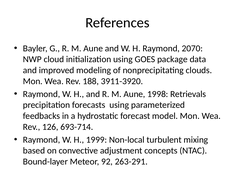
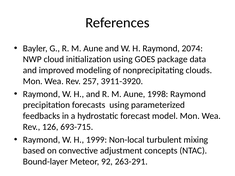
2070: 2070 -> 2074 (192, 48)
188: 188 -> 257 (91, 81)
1998 Retrievals: Retrievals -> Raymond (188, 94)
693-714: 693-714 -> 693-715 (77, 127)
